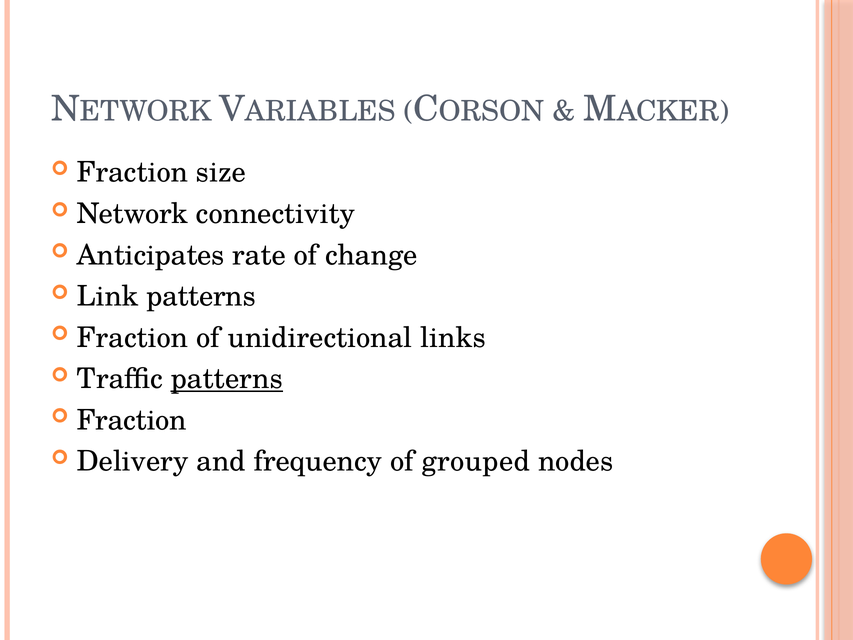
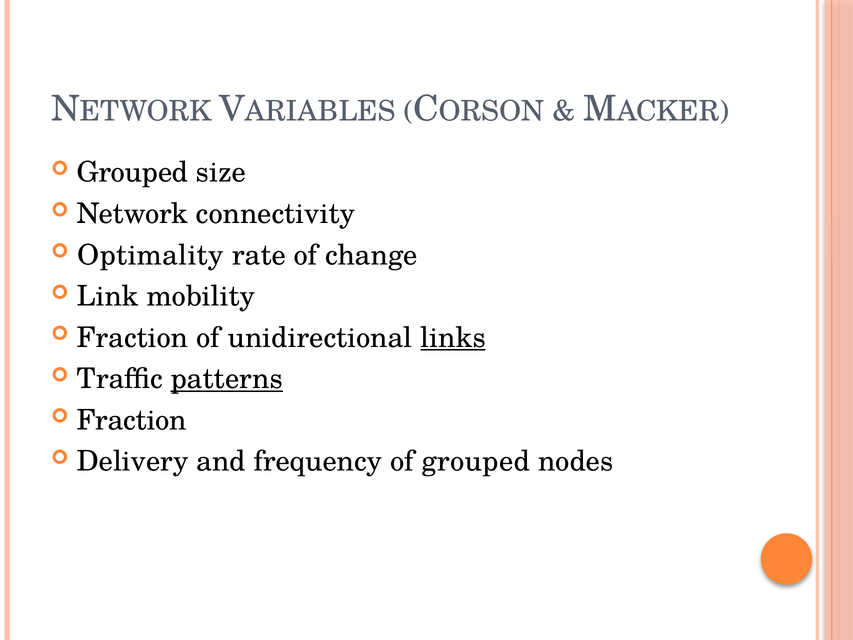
Fraction: Fraction -> Grouped (132, 173)
Anticipates: Anticipates -> Optimality (150, 255)
Link patterns: patterns -> mobility (201, 296)
links underline: none -> present (453, 337)
